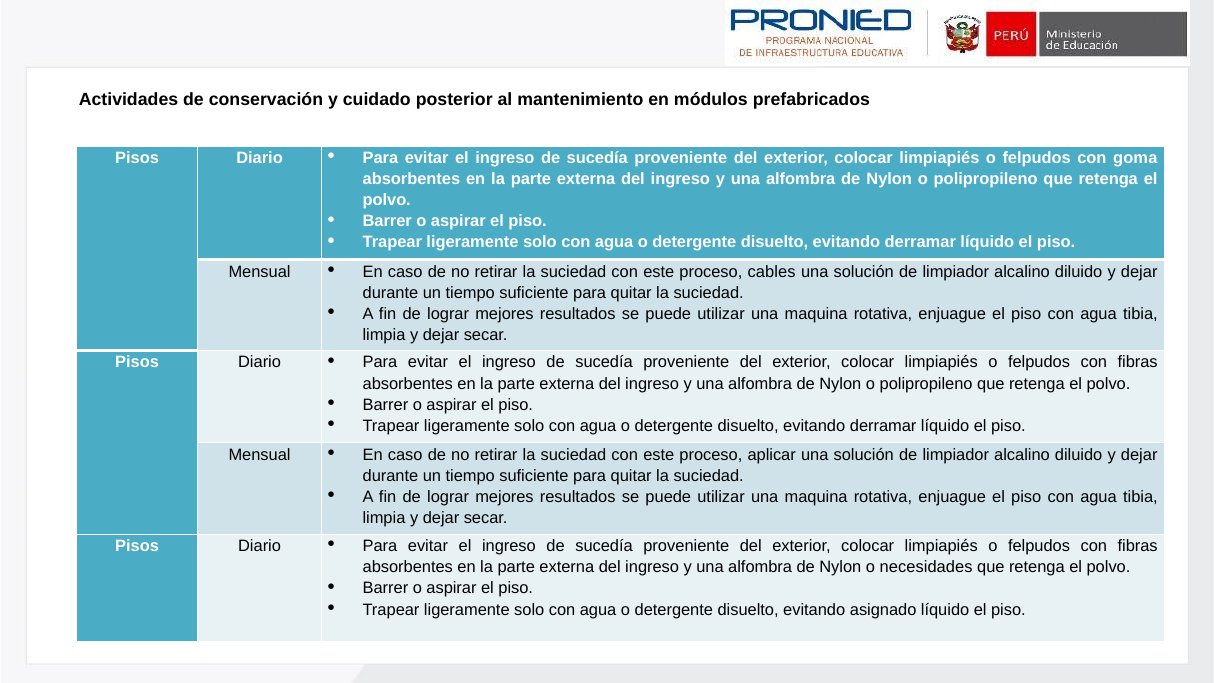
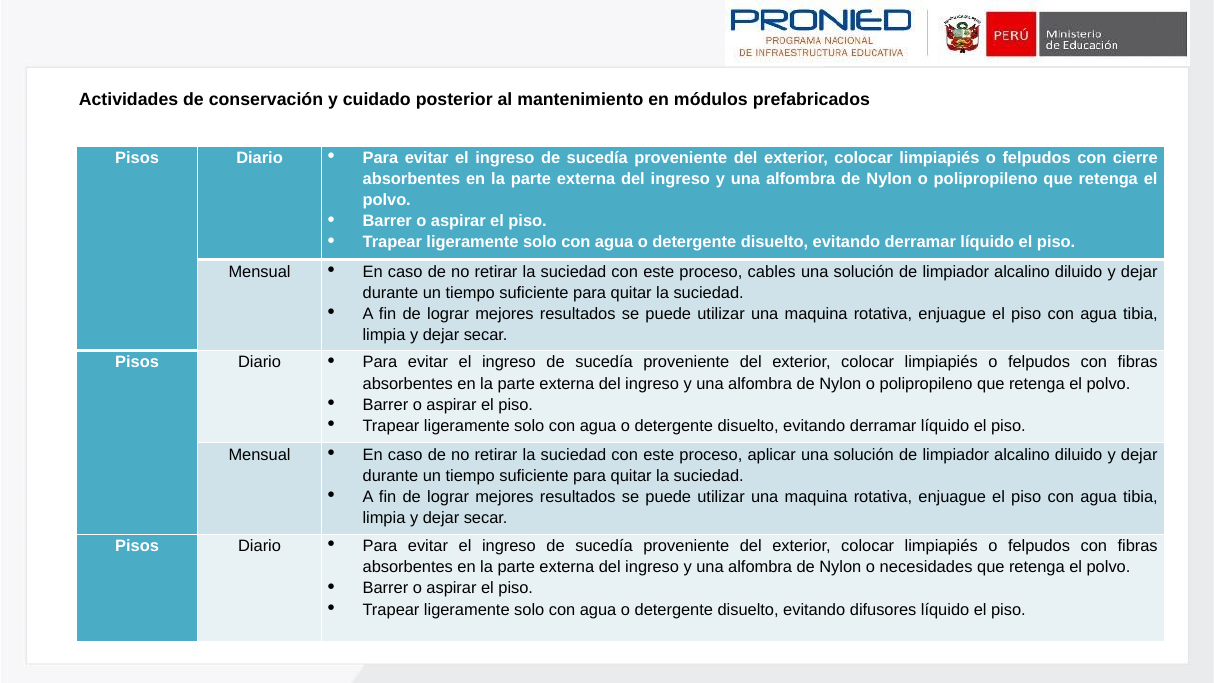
goma: goma -> cierre (1135, 158)
asignado: asignado -> difusores (883, 609)
